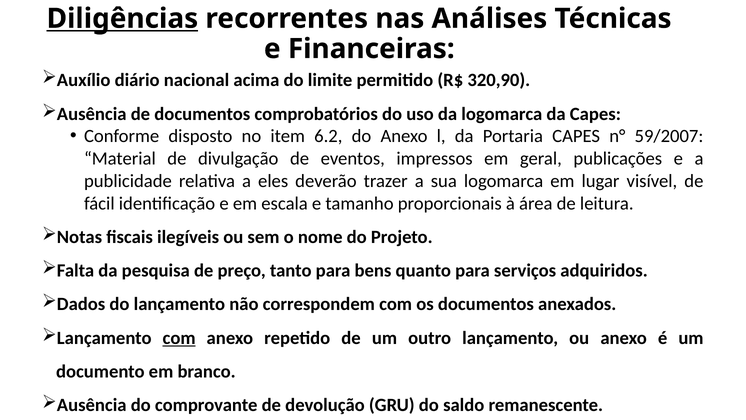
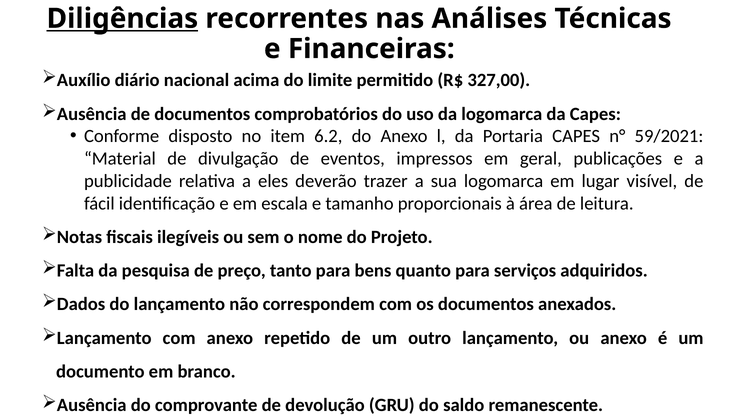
320,90: 320,90 -> 327,00 (499, 80)
59/2007: 59/2007 -> 59/2021 (669, 136)
com underline: present -> none (179, 338)
